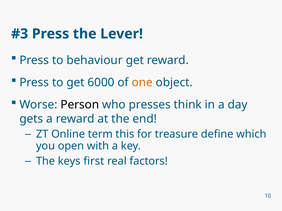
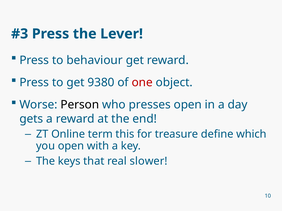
6000: 6000 -> 9380 (101, 83)
one colour: orange -> red (142, 83)
presses think: think -> open (188, 105)
first: first -> that (94, 161)
factors: factors -> slower (149, 161)
